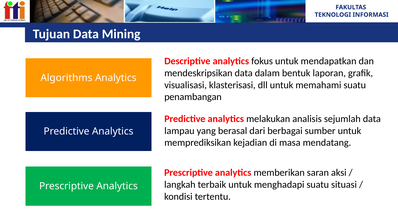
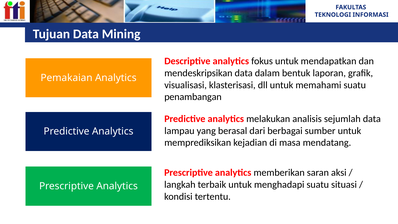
Algorithms: Algorithms -> Pemakaian (67, 78)
